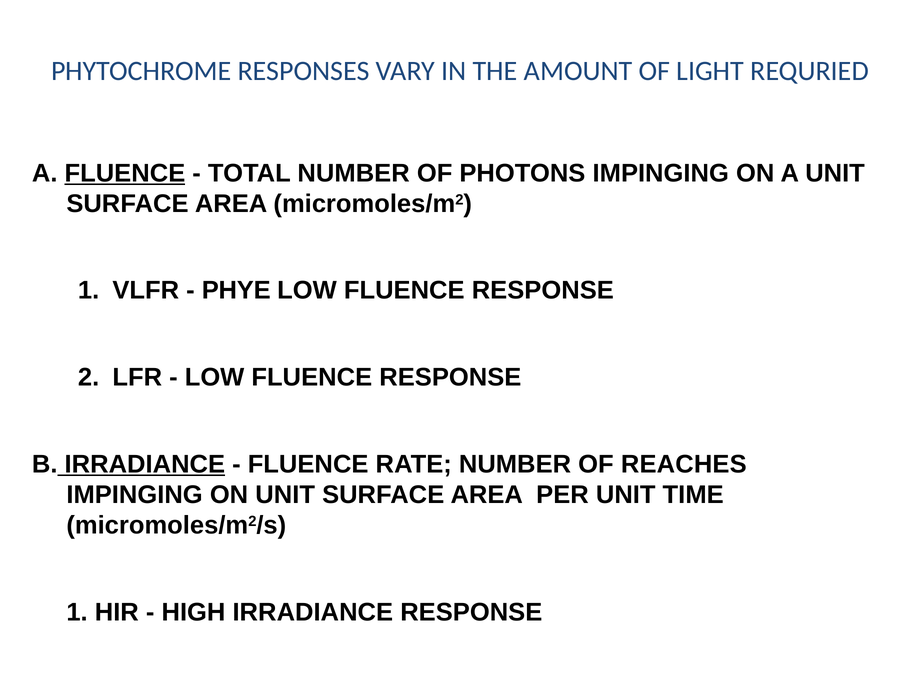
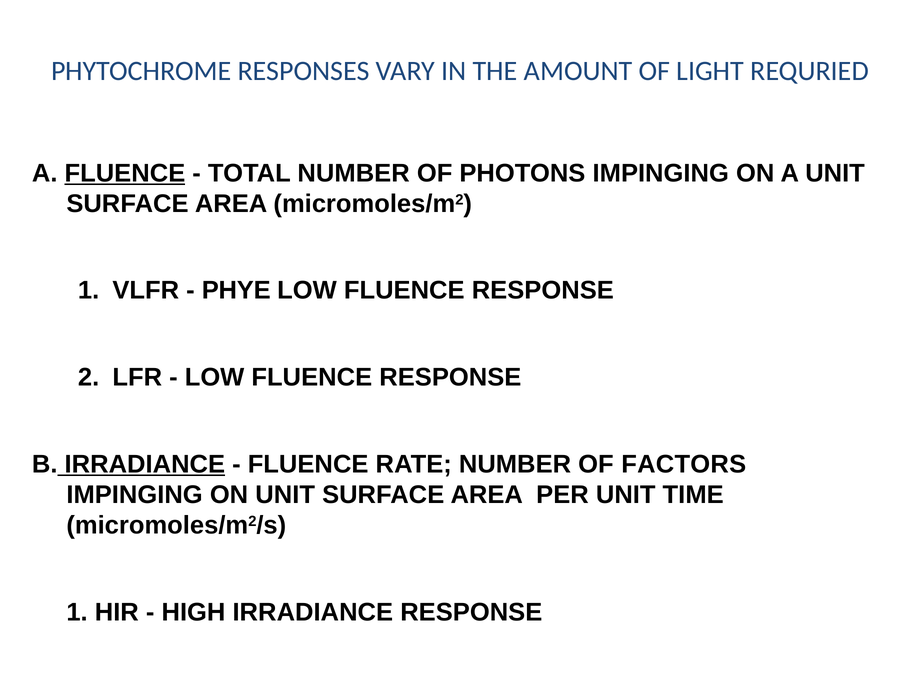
REACHES: REACHES -> FACTORS (684, 464)
